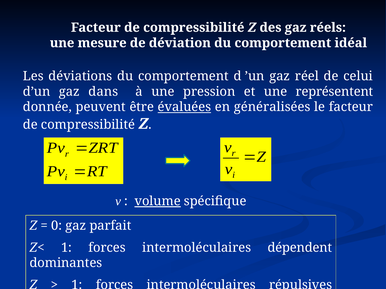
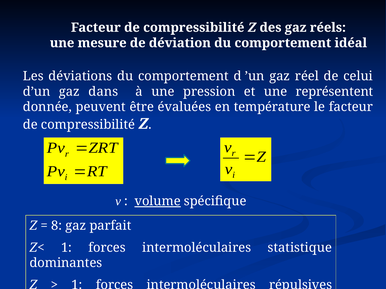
évaluées underline: present -> none (184, 107)
généralisées: généralisées -> température (272, 107)
0: 0 -> 8 (57, 226)
dépendent: dépendent -> statistique (300, 248)
